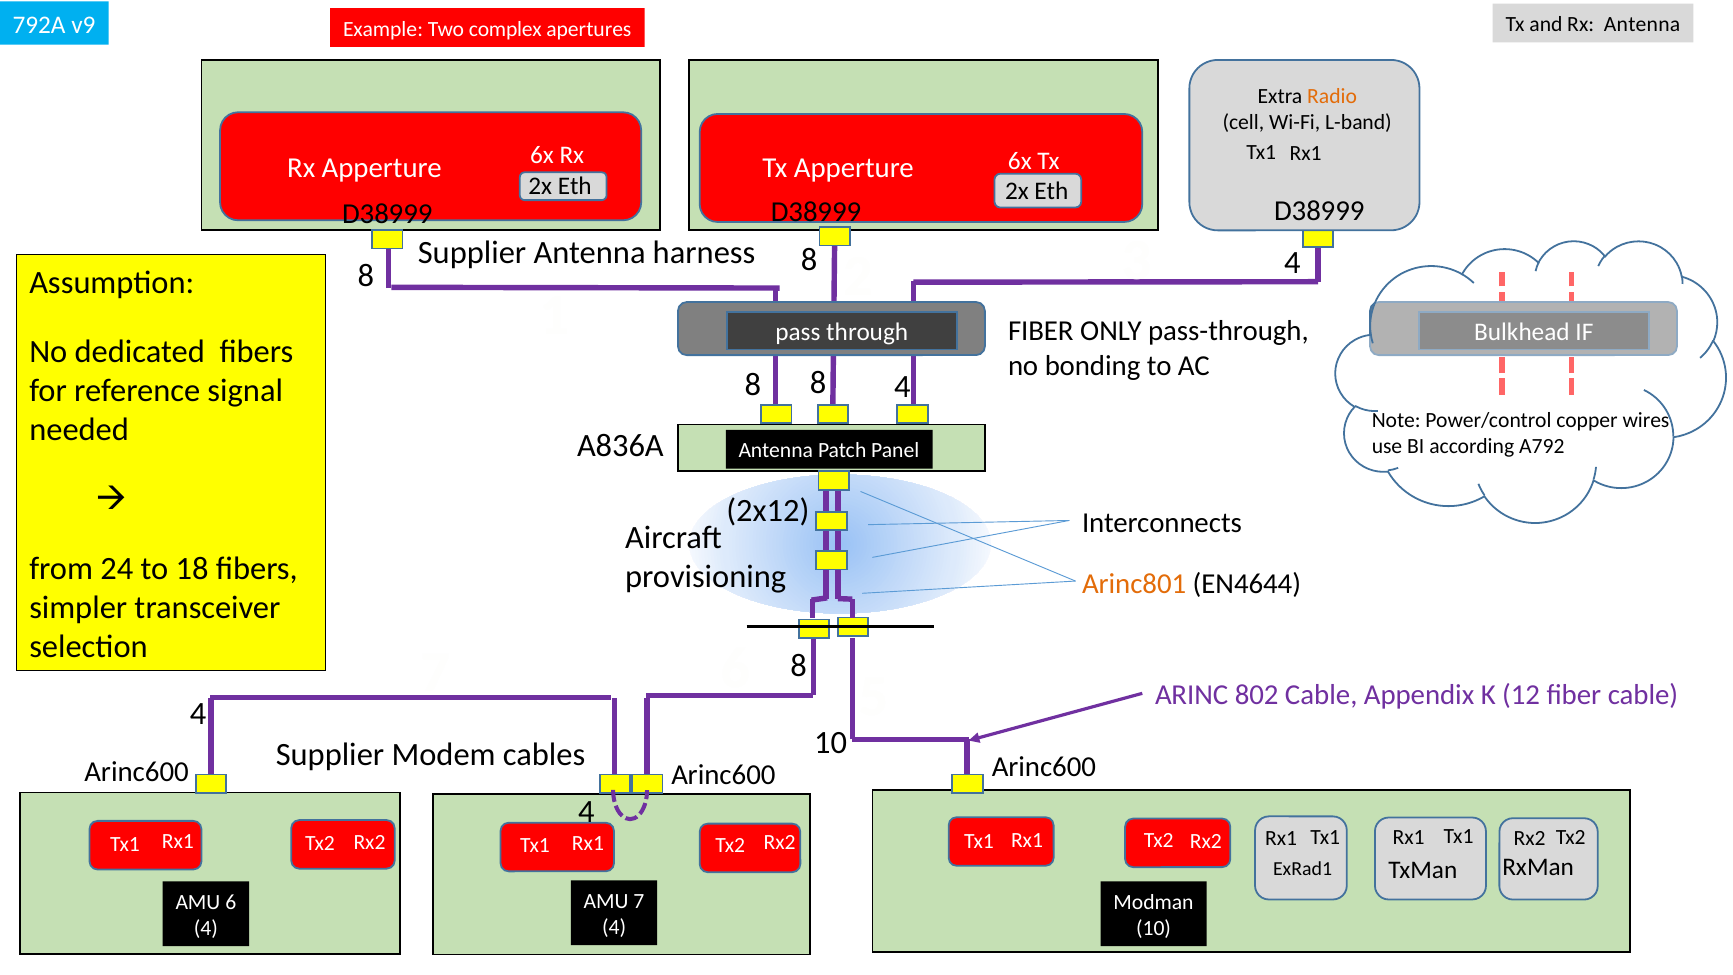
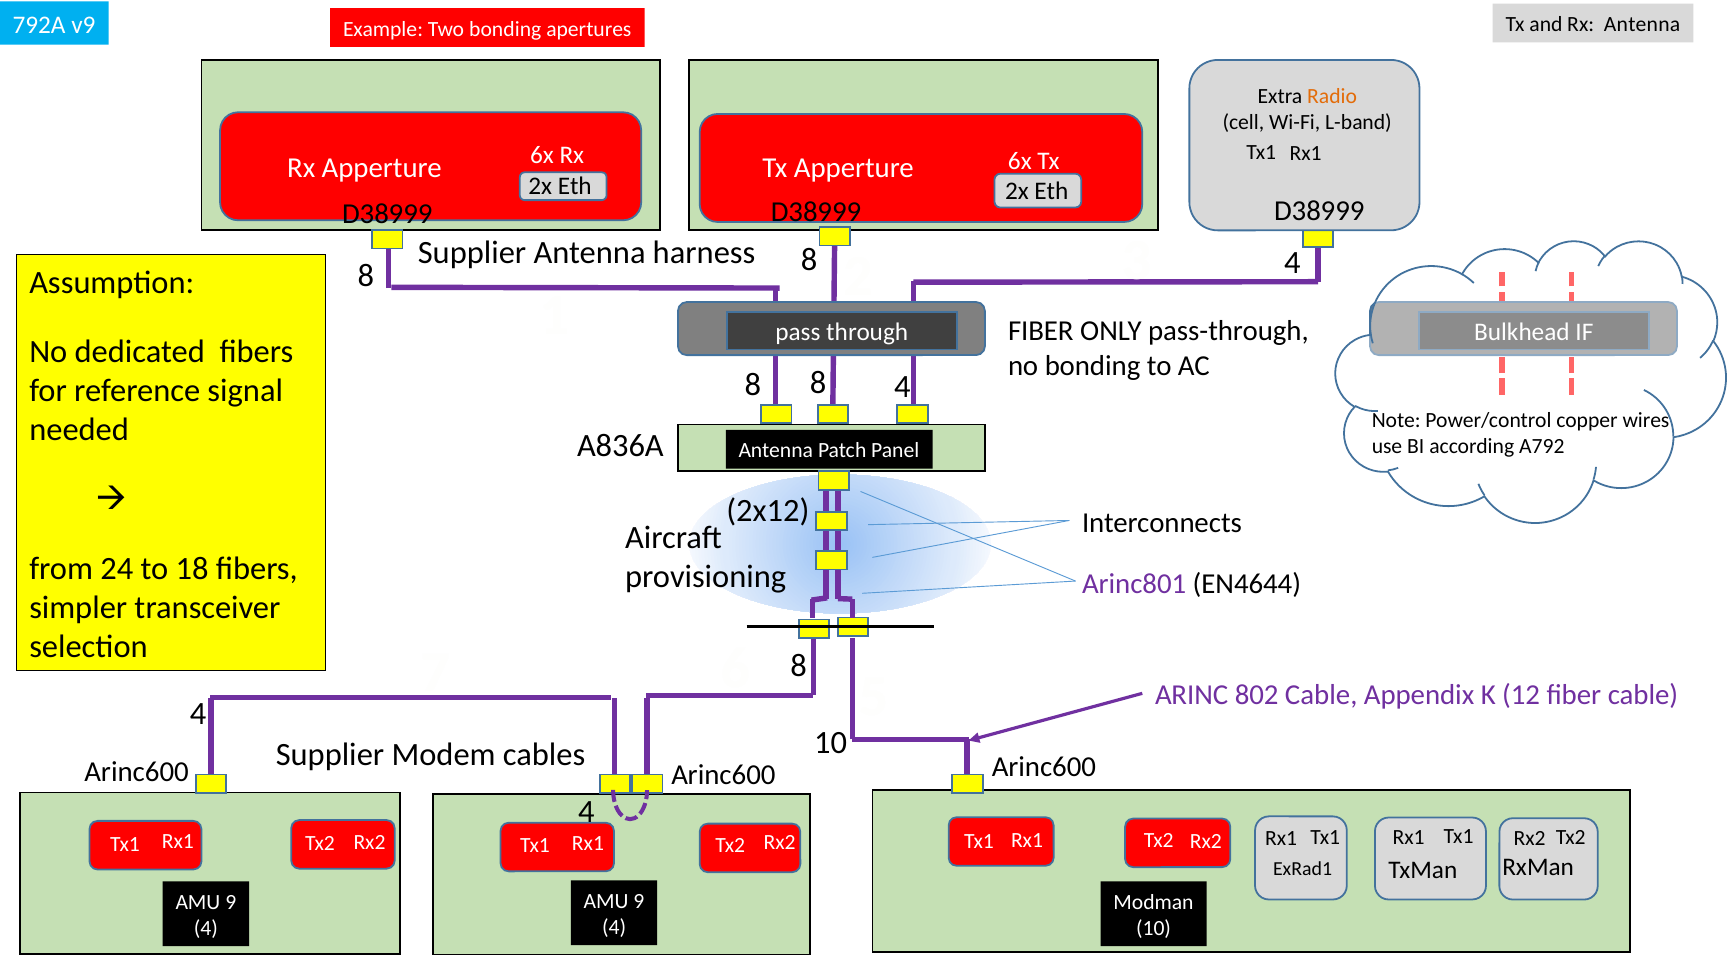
Two complex: complex -> bonding (505, 29)
Arinc801 colour: orange -> purple (1134, 584)
7: 7 -> 9 (639, 901)
6: 6 -> 9 (231, 902)
